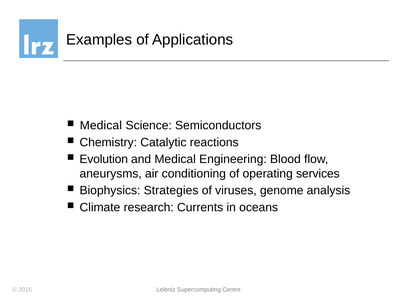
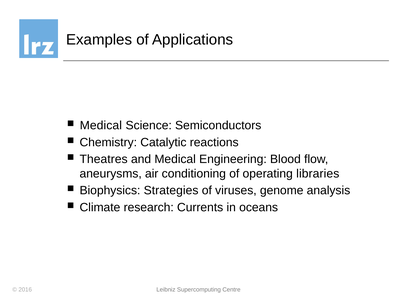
Evolution: Evolution -> Theatres (104, 159)
services: services -> libraries (318, 173)
